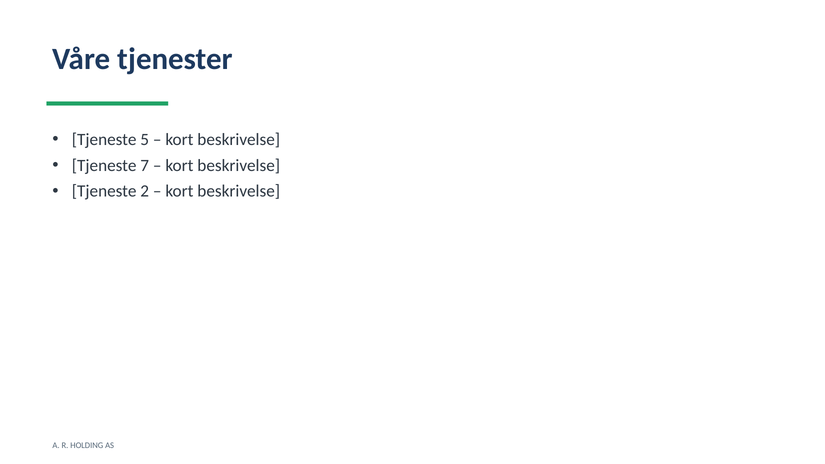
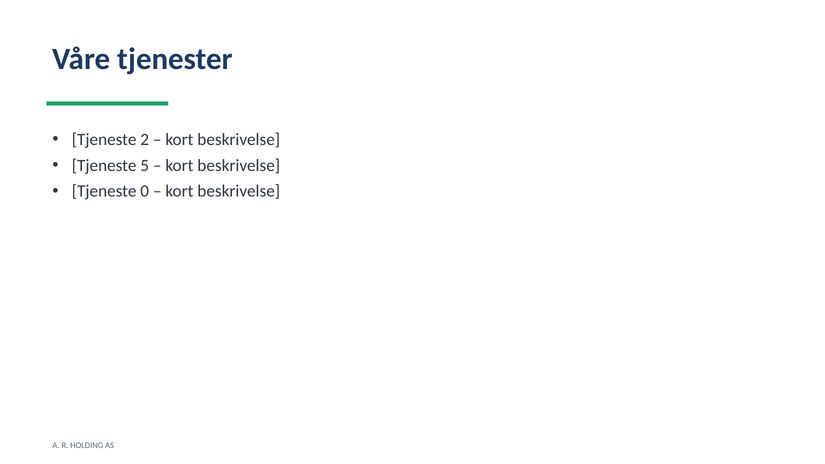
5: 5 -> 2 (145, 140)
7: 7 -> 5 (145, 166)
2: 2 -> 0 (145, 191)
